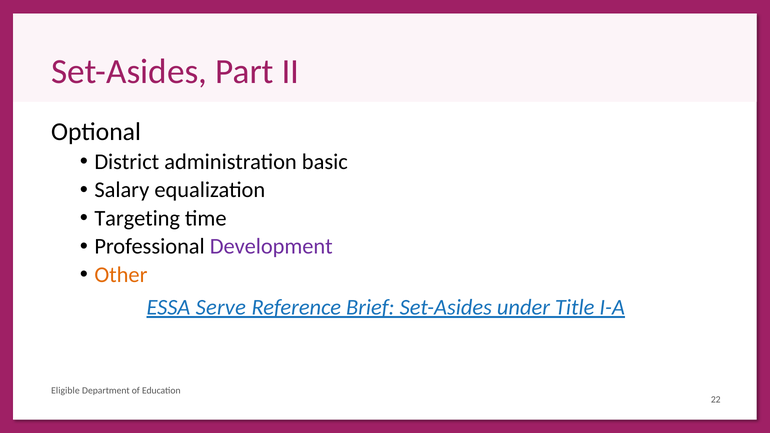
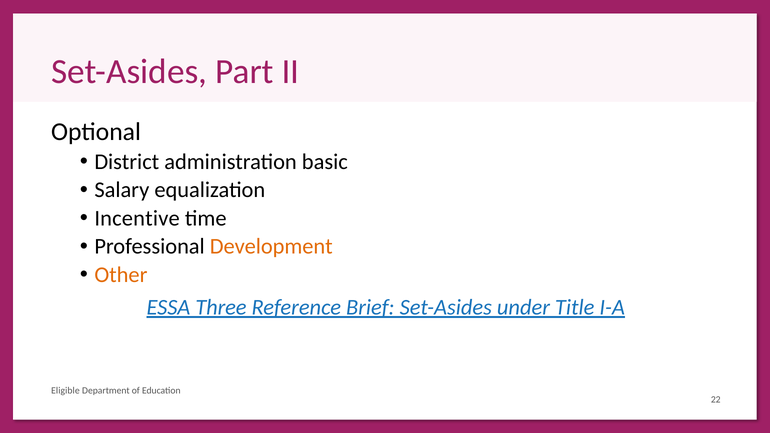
Targeting: Targeting -> Incentive (137, 218)
Development colour: purple -> orange (271, 247)
Serve: Serve -> Three (221, 307)
